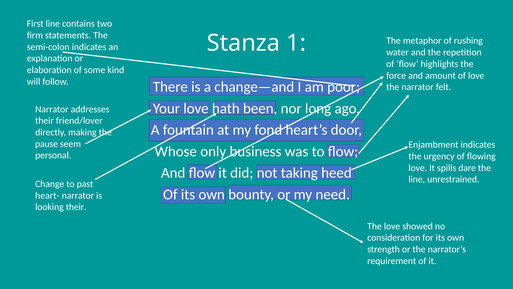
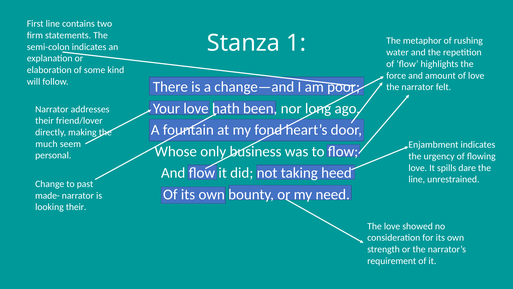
pause: pause -> much (46, 144)
heart-: heart- -> made- (47, 195)
